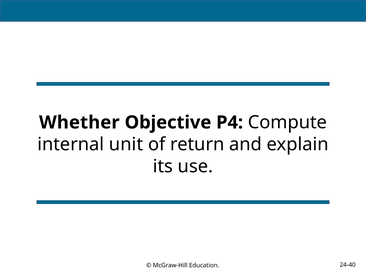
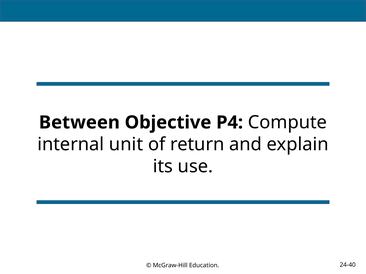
Whether: Whether -> Between (79, 123)
